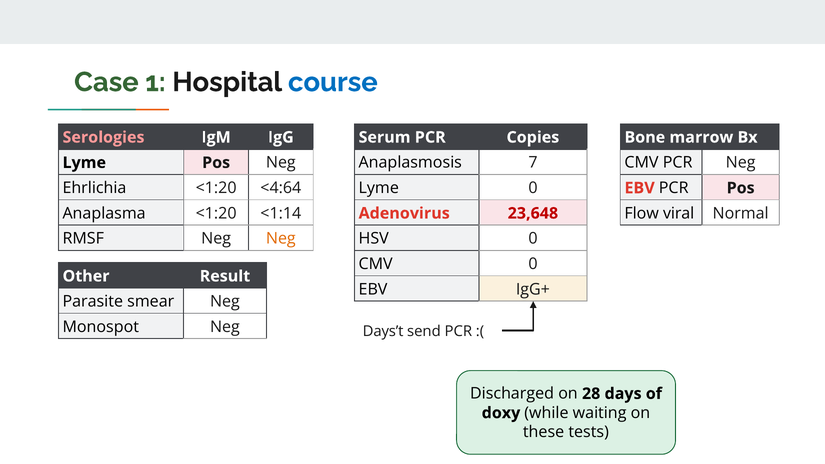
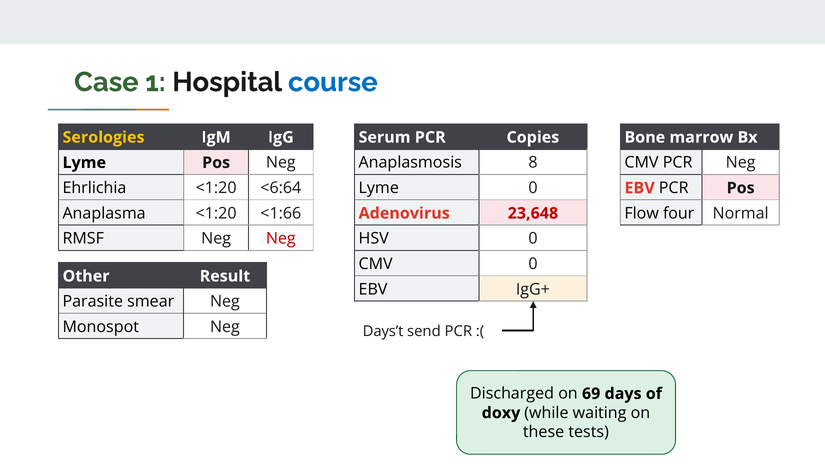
Serologies colour: pink -> yellow (104, 137)
7: 7 -> 8 (533, 163)
<4:64: <4:64 -> <6:64 (281, 188)
<1:14: <1:14 -> <1:66 (281, 213)
viral: viral -> four (679, 213)
Neg colour: orange -> red (281, 239)
28: 28 -> 69 (591, 394)
